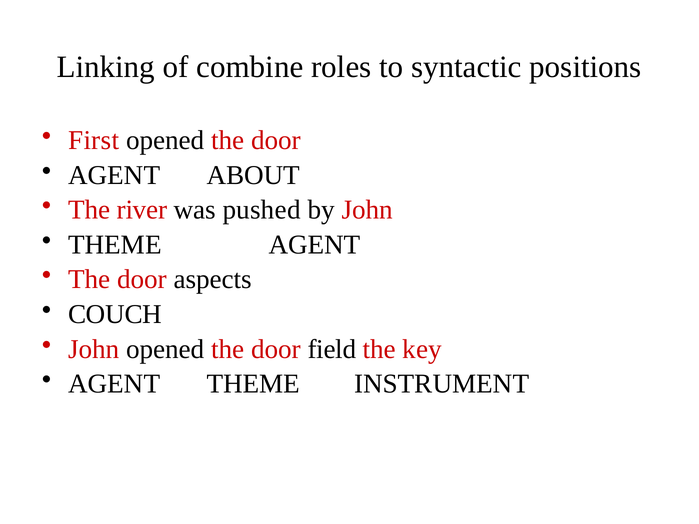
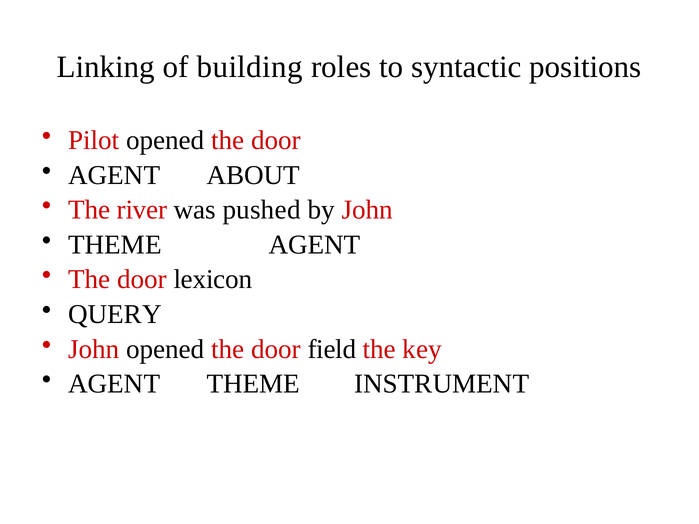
combine: combine -> building (250, 67)
First: First -> Pilot (94, 140)
aspects: aspects -> lexicon (213, 280)
COUCH: COUCH -> QUERY (115, 314)
